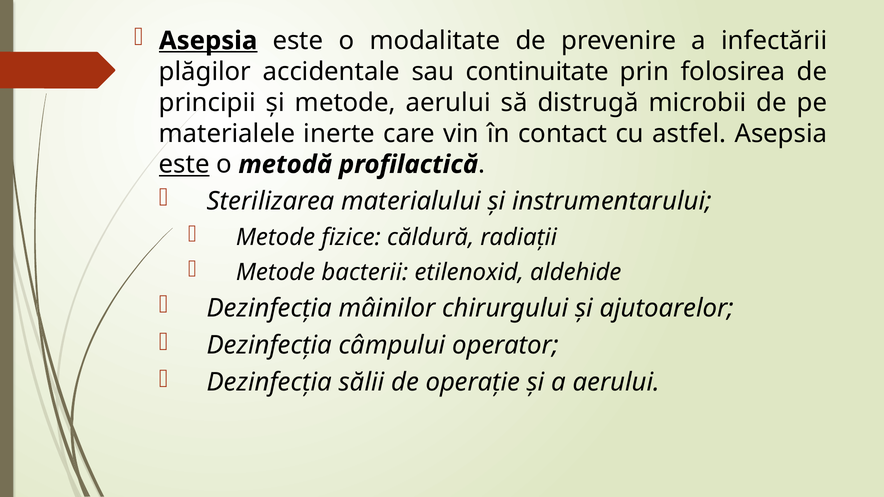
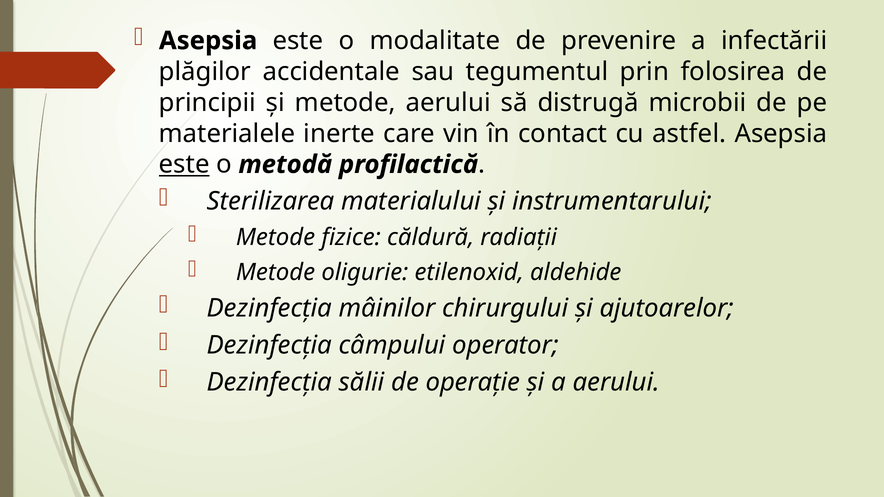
Asepsia underline: present -> none (208, 41)
continuitate: continuitate -> tegumentul (537, 72)
bacterii: bacterii -> oligurie (365, 272)
